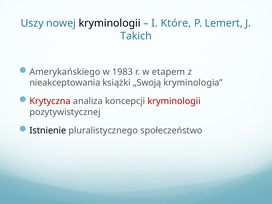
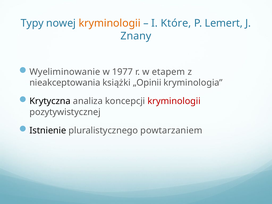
Uszy: Uszy -> Typy (32, 23)
kryminologii colour: black -> orange (110, 23)
Takich: Takich -> Znany (136, 36)
Amerykańskiego: Amerykańskiego -> Wyeliminowanie (65, 72)
1983: 1983 -> 1977 (123, 72)
„Swoją: „Swoją -> „Opinii (147, 83)
Krytyczna colour: red -> black (50, 101)
społeczeństwo: społeczeństwo -> powtarzaniem (171, 131)
